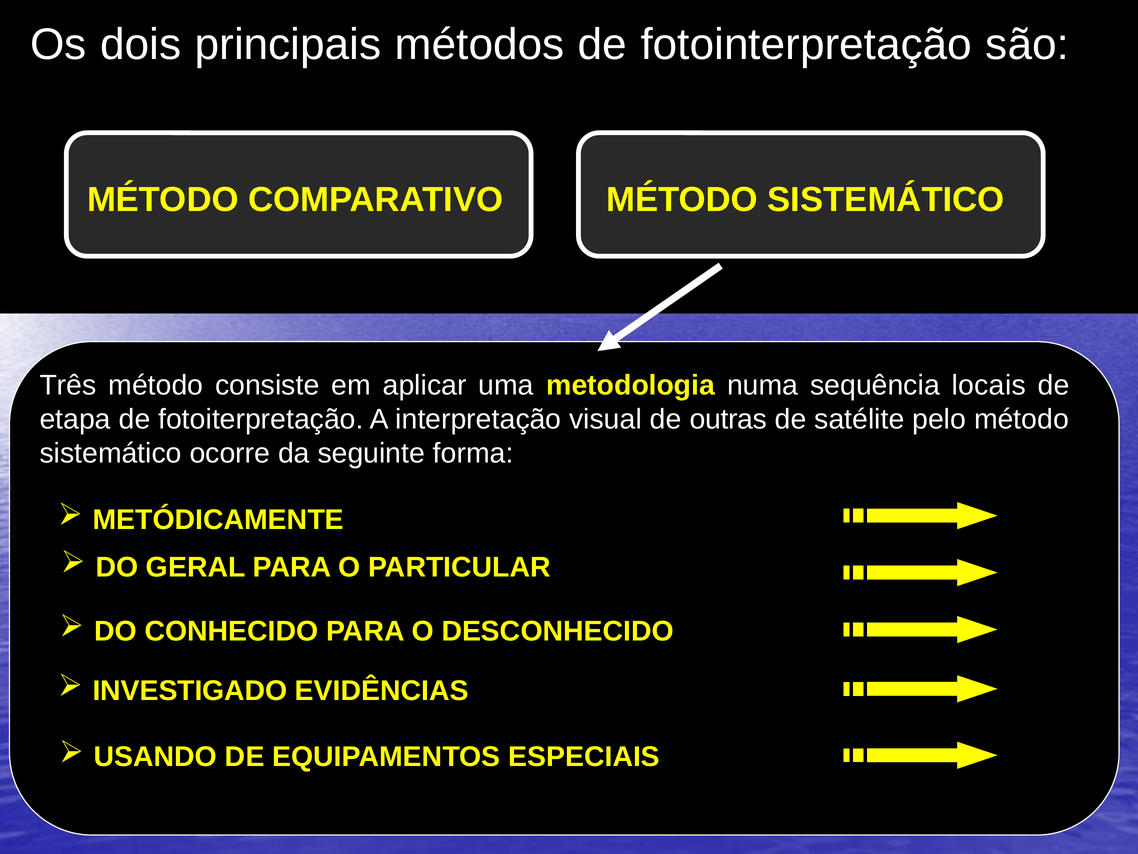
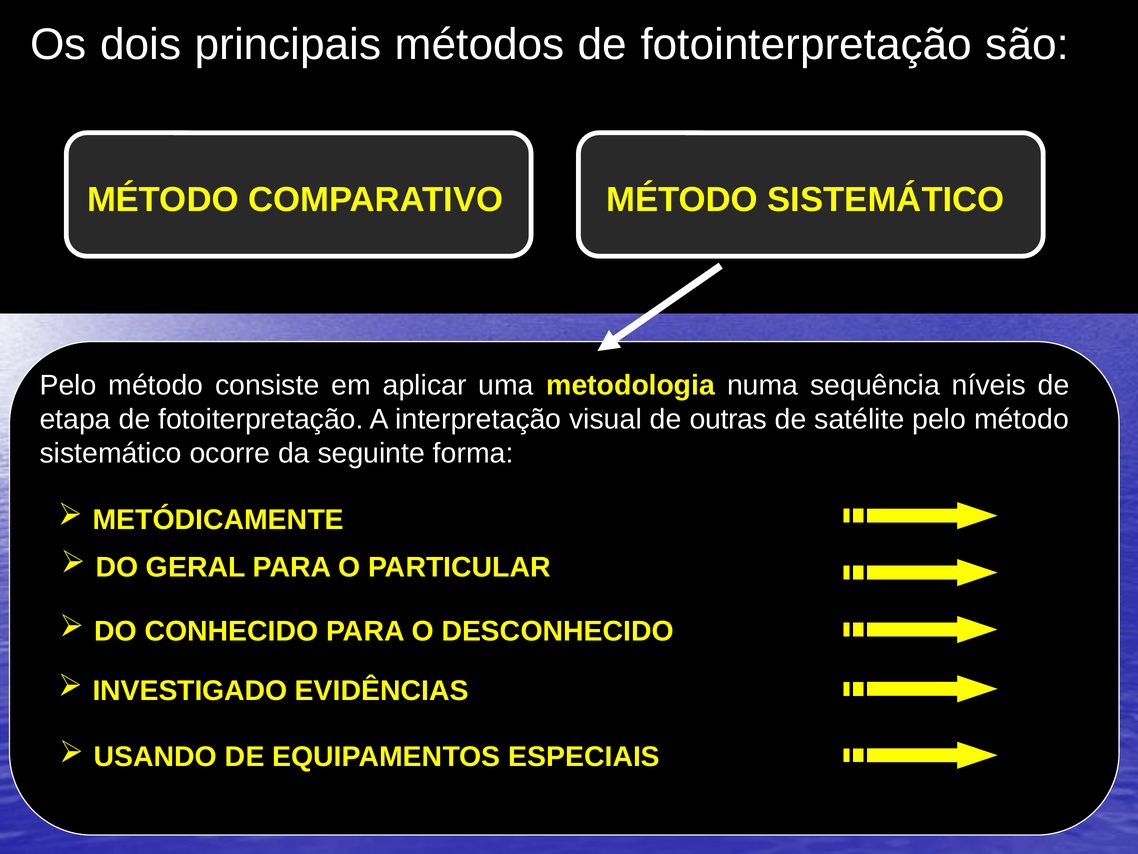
Três: Três -> Pelo (68, 385)
locais: locais -> níveis (989, 385)
